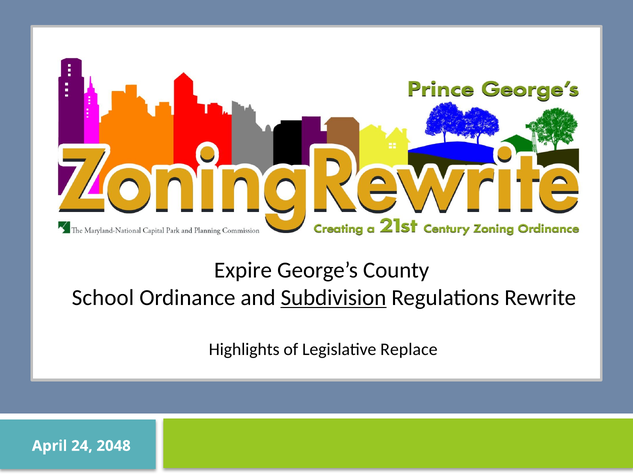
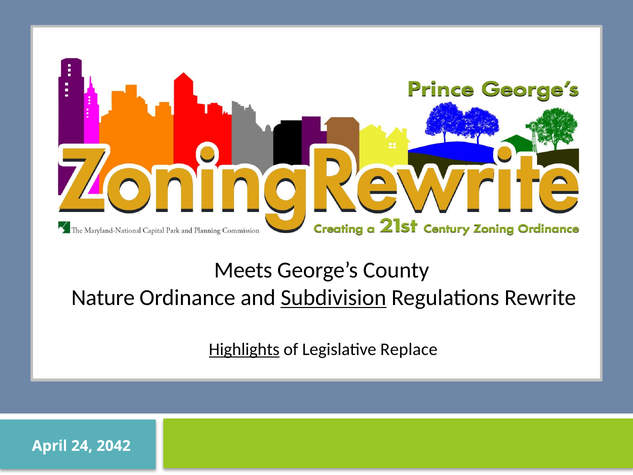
Expire: Expire -> Meets (243, 270)
School: School -> Nature (103, 297)
Highlights underline: none -> present (244, 349)
2048: 2048 -> 2042 (114, 446)
